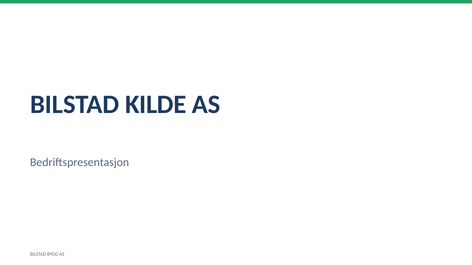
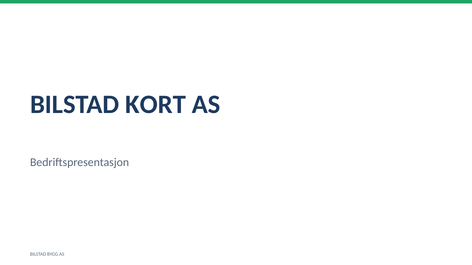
KILDE: KILDE -> KORT (156, 105)
